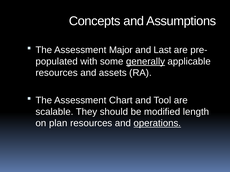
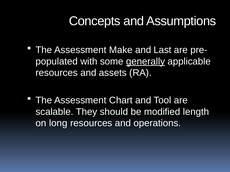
Major: Major -> Make (121, 50)
plan: plan -> long (58, 124)
operations underline: present -> none (157, 124)
